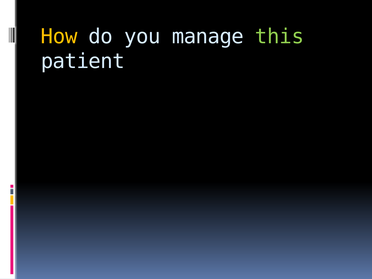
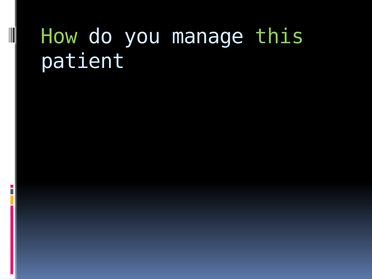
How colour: yellow -> light green (59, 37)
